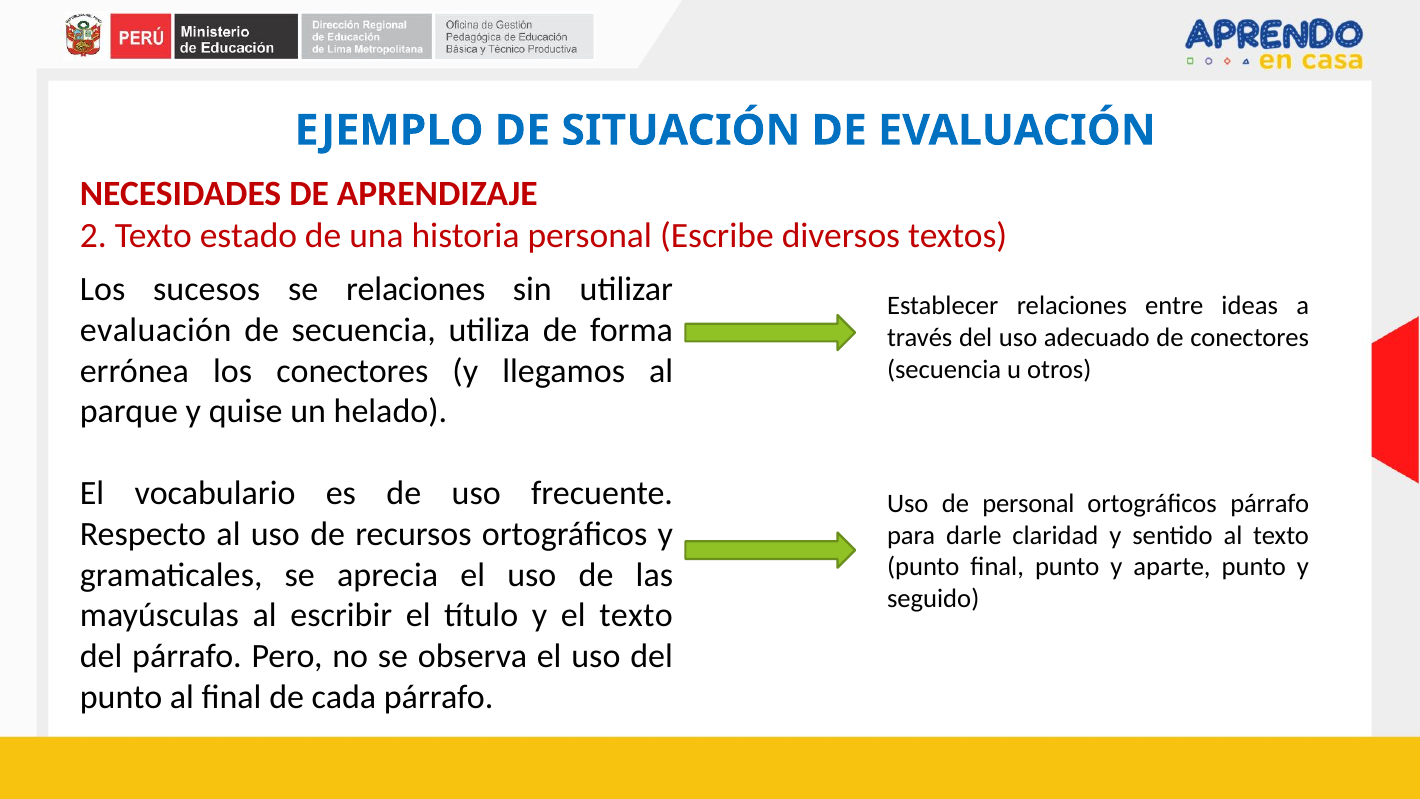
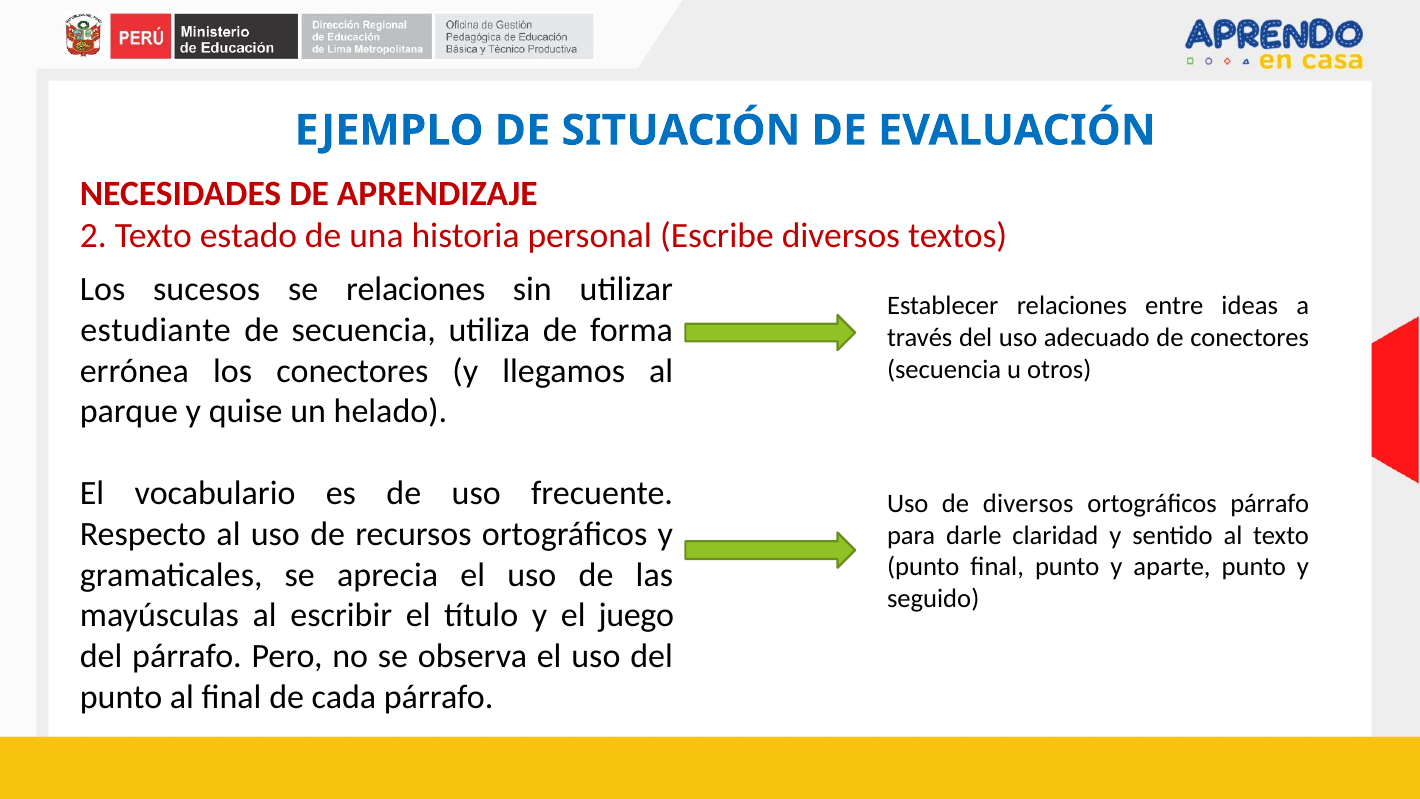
evaluación: evaluación -> estudiante (156, 330)
de personal: personal -> diversos (1028, 503)
el texto: texto -> juego (636, 616)
